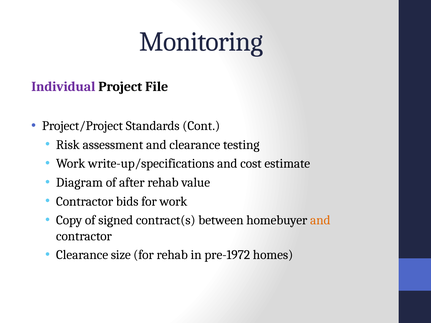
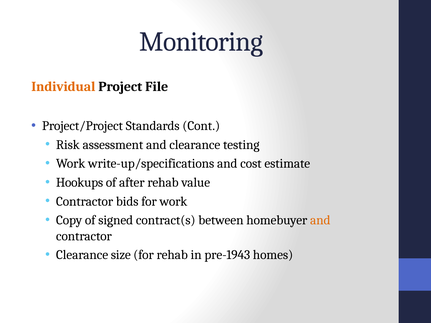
Individual colour: purple -> orange (63, 87)
Diagram: Diagram -> Hookups (80, 183)
pre-1972: pre-1972 -> pre-1943 (227, 255)
